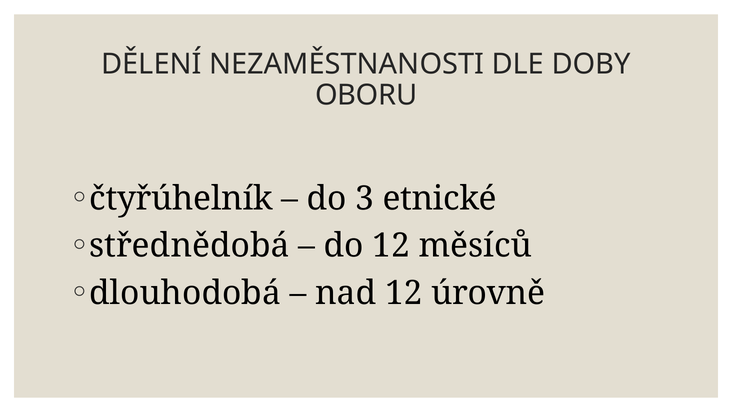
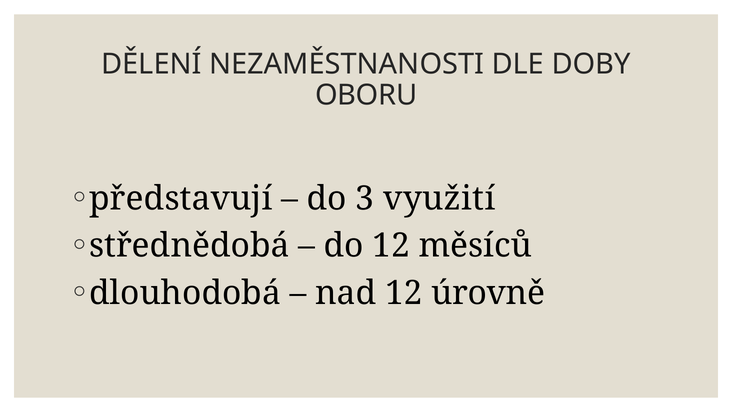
čtyřúhelník: čtyřúhelník -> představují (181, 199)
etnické: etnické -> využití (439, 199)
